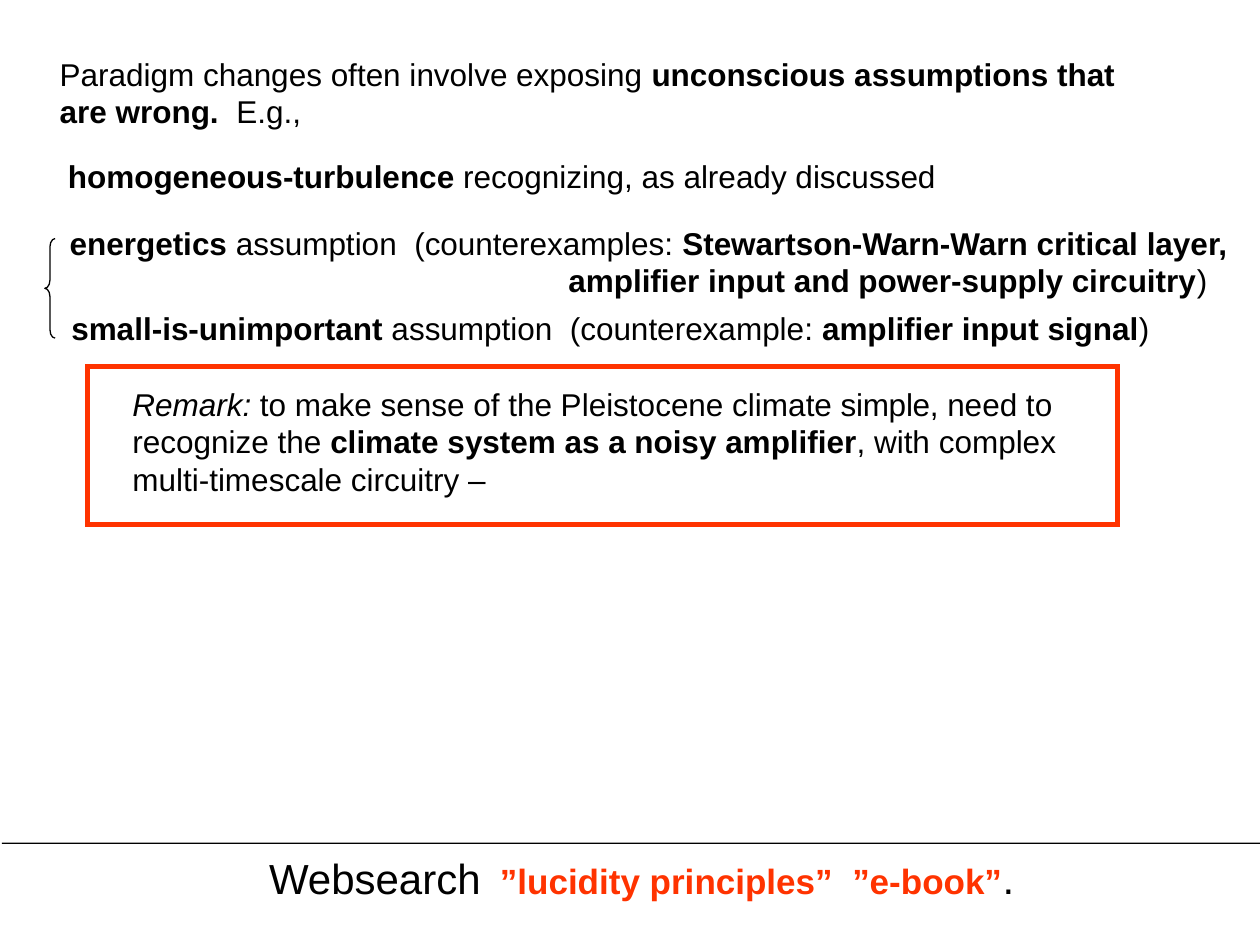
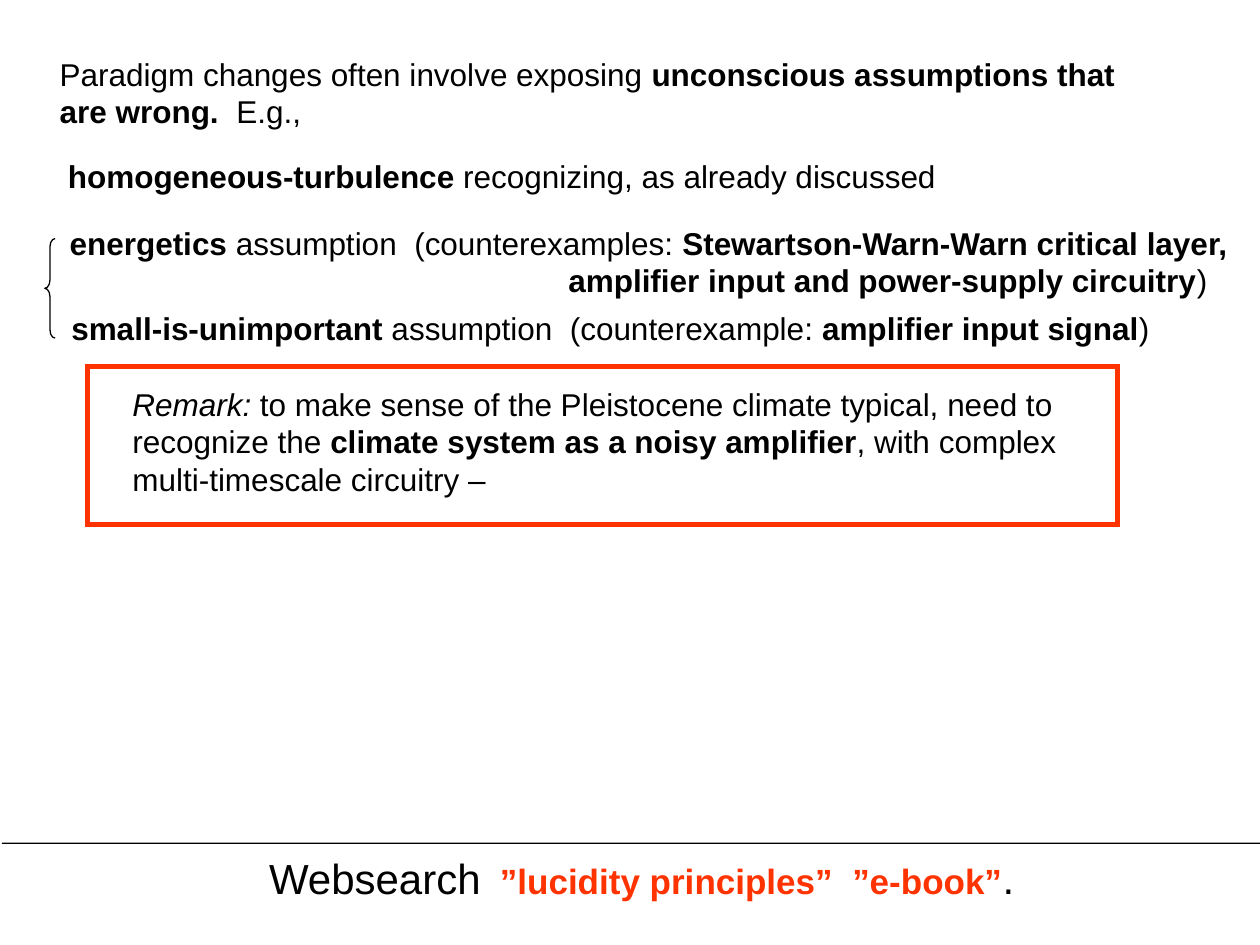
simple: simple -> typical (889, 406)
